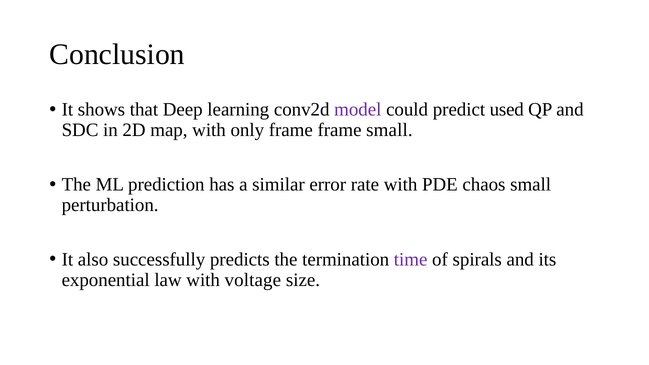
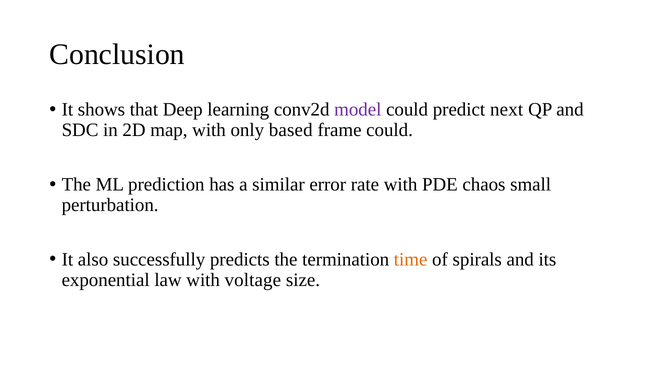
used: used -> next (507, 110)
only frame: frame -> based (291, 130)
frame small: small -> could (390, 130)
time colour: purple -> orange (411, 259)
